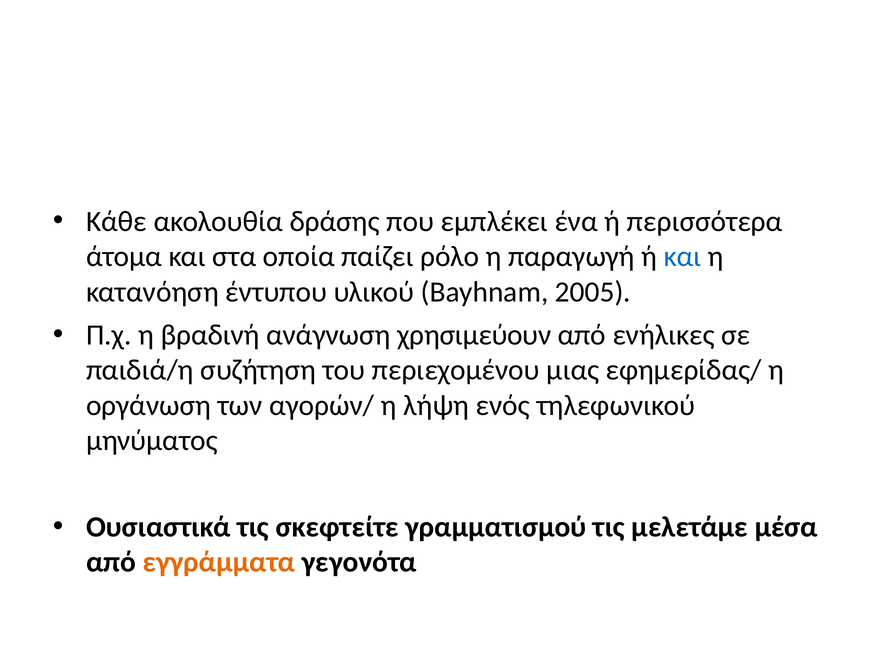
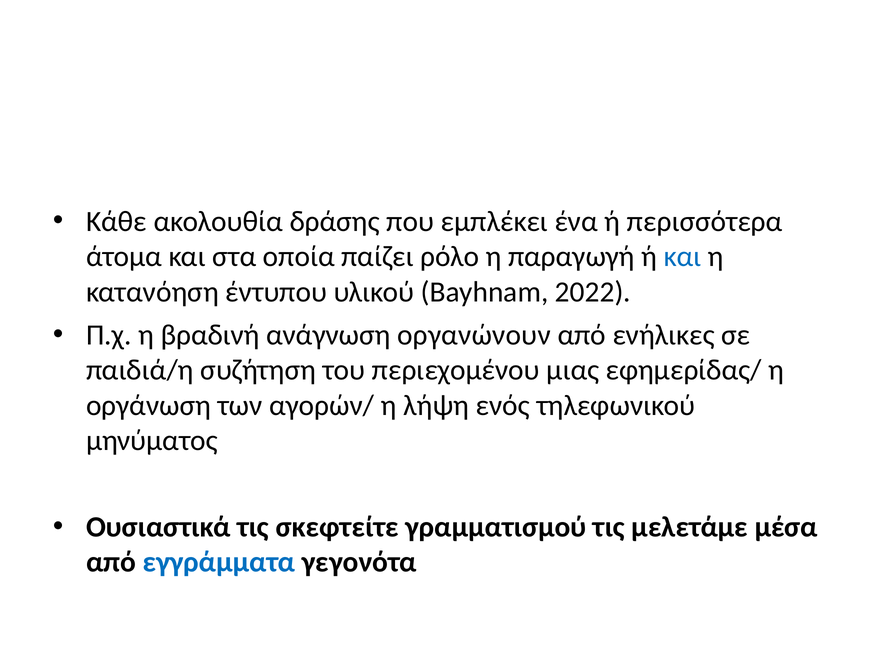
2005: 2005 -> 2022 (593, 292)
χρησιμεύουν: χρησιμεύουν -> οργανώνουν (474, 335)
εγγράμματα colour: orange -> blue (219, 563)
